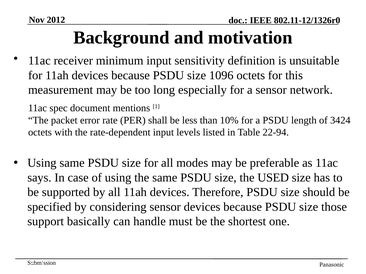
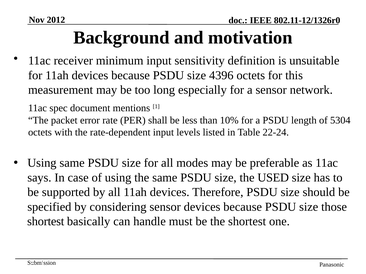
1096: 1096 -> 4396 (221, 75)
3424: 3424 -> 5304 (340, 120)
22-94: 22-94 -> 22-24 (276, 133)
support: support -> shortest (46, 222)
